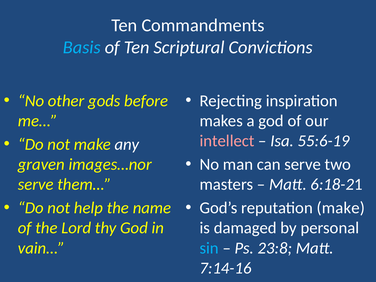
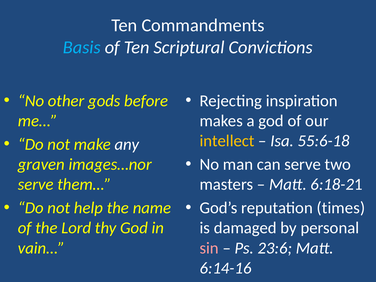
intellect colour: pink -> yellow (227, 141)
55:6-19: 55:6-19 -> 55:6-18 (324, 141)
reputation make: make -> times (341, 208)
sin colour: light blue -> pink (209, 248)
23:8: 23:8 -> 23:6 (275, 248)
7:14-16: 7:14-16 -> 6:14-16 (226, 268)
